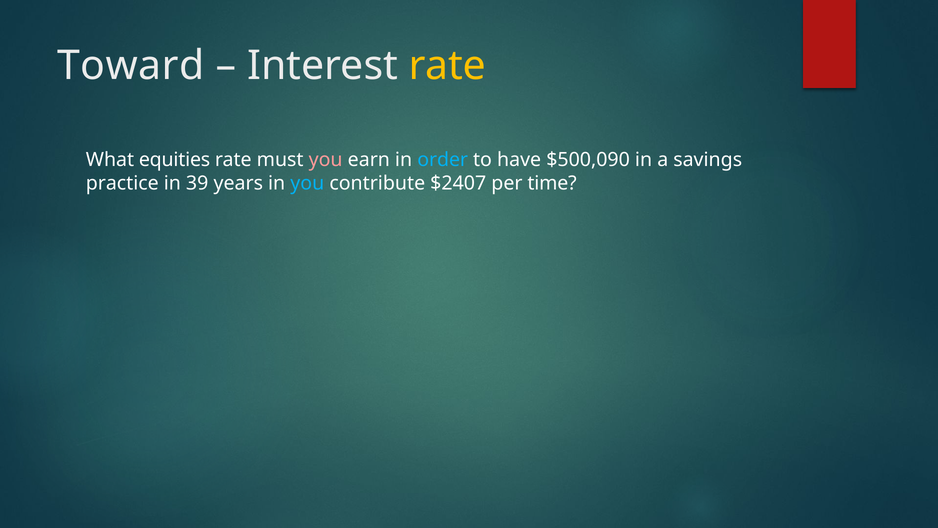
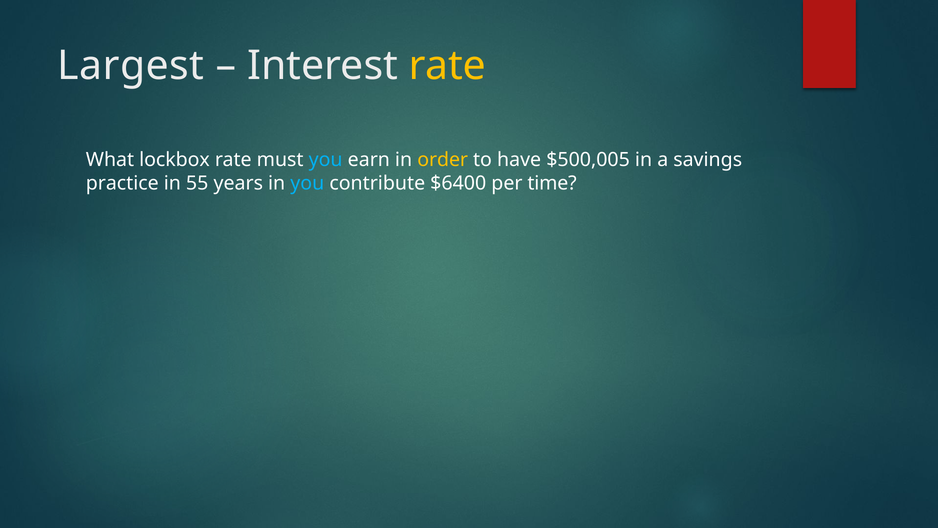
Toward: Toward -> Largest (131, 66)
equities: equities -> lockbox (174, 160)
you colour: pink -> light blue (326, 160)
order colour: light blue -> yellow (443, 160)
$500,090: $500,090 -> $500,005 (588, 160)
39: 39 -> 55 (197, 183)
$2407: $2407 -> $6400 (458, 183)
